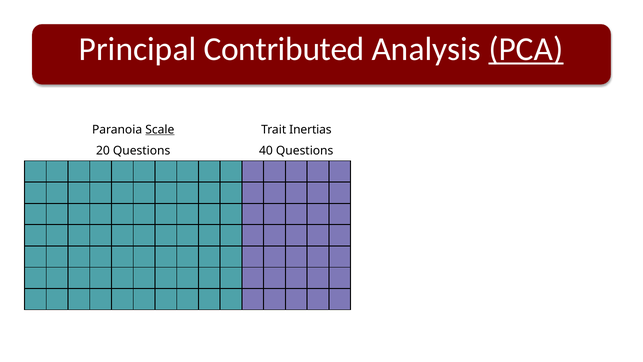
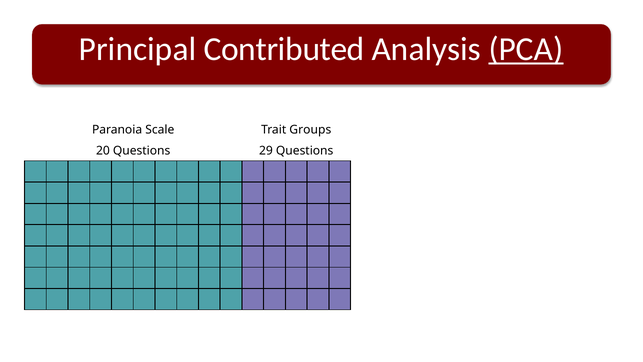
Scale underline: present -> none (160, 130)
Inertias: Inertias -> Groups (310, 130)
40: 40 -> 29 (266, 151)
